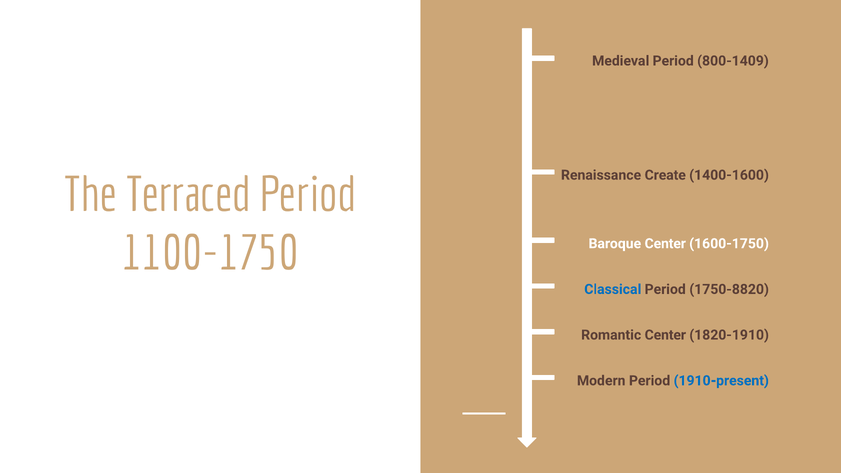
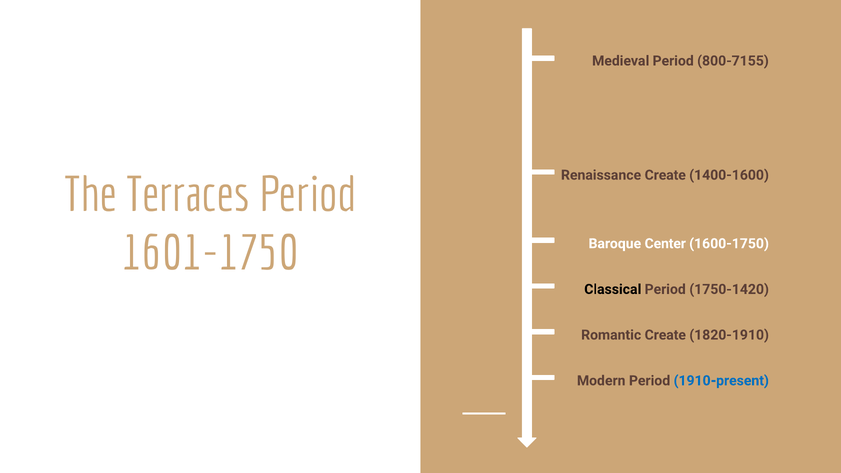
800-1409: 800-1409 -> 800-7155 (733, 61)
Terraced: Terraced -> Terraces (188, 195)
1100-1750: 1100-1750 -> 1601-1750 (210, 254)
Classical colour: blue -> black (613, 289)
1750-8820: 1750-8820 -> 1750-1420 (729, 289)
Romantic Center: Center -> Create (665, 335)
